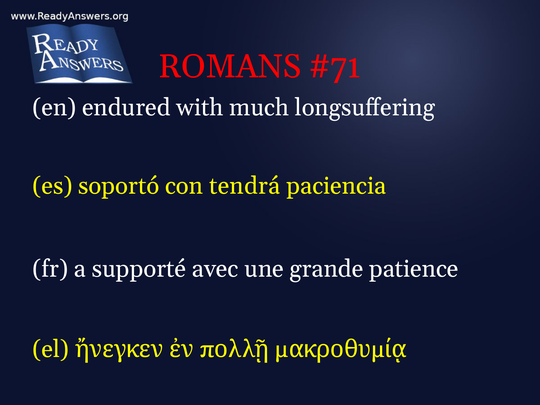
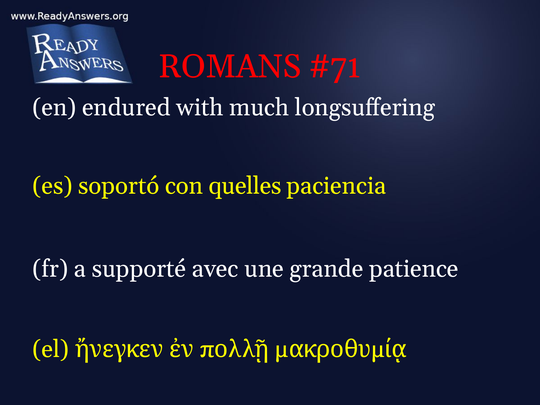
tendrá: tendrá -> quelles (245, 186)
